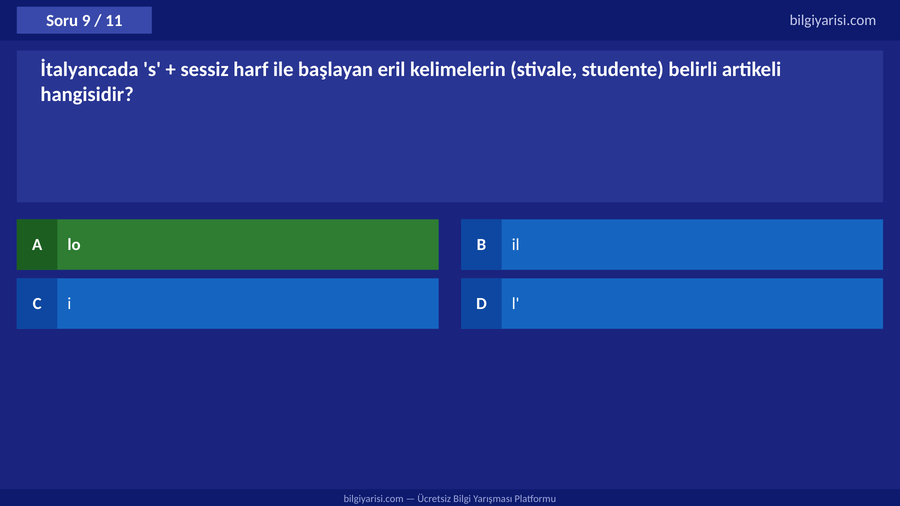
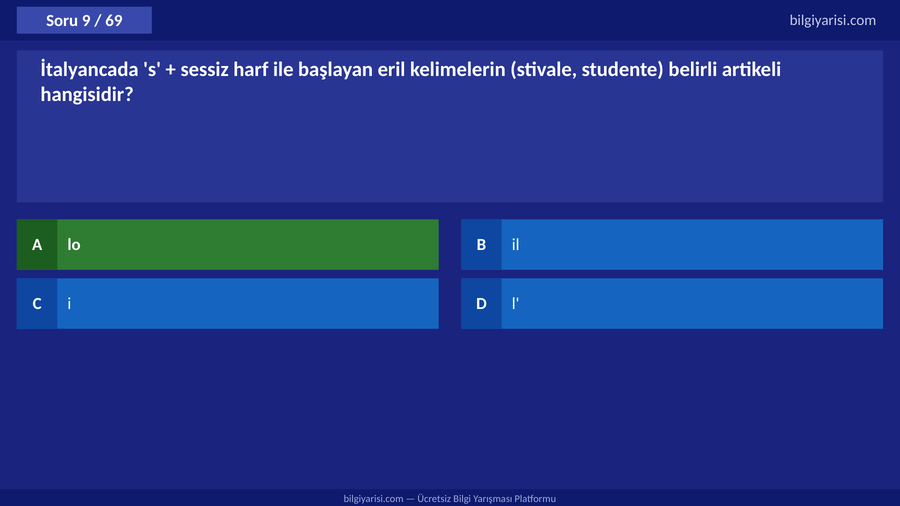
11: 11 -> 69 (114, 21)
